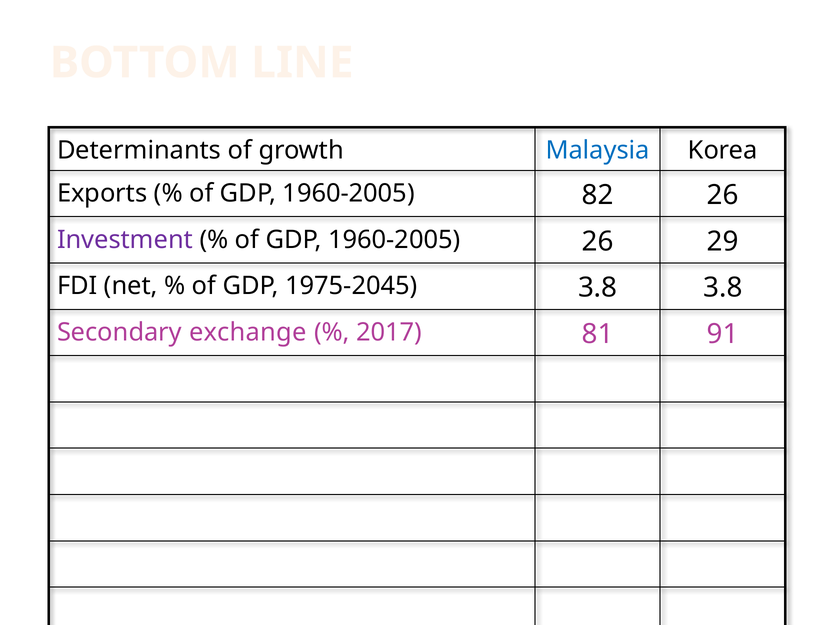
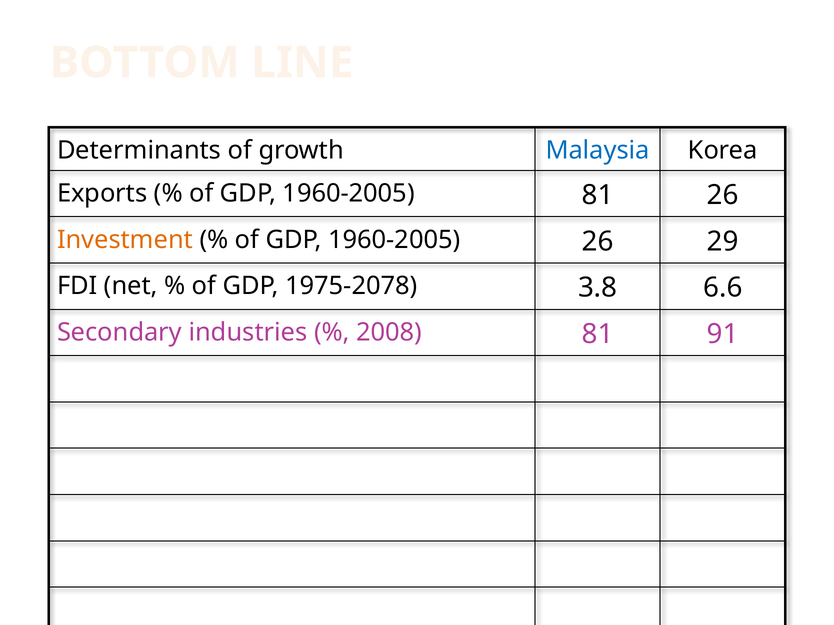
1960-2005 82: 82 -> 81 (598, 195)
Investment colour: purple -> orange (125, 240)
1975-2045: 1975-2045 -> 1975-2078 (351, 286)
3.8 3.8: 3.8 -> 6.6 (723, 288)
exchange: exchange -> industries (248, 333)
2017: 2017 -> 2008 (389, 333)
